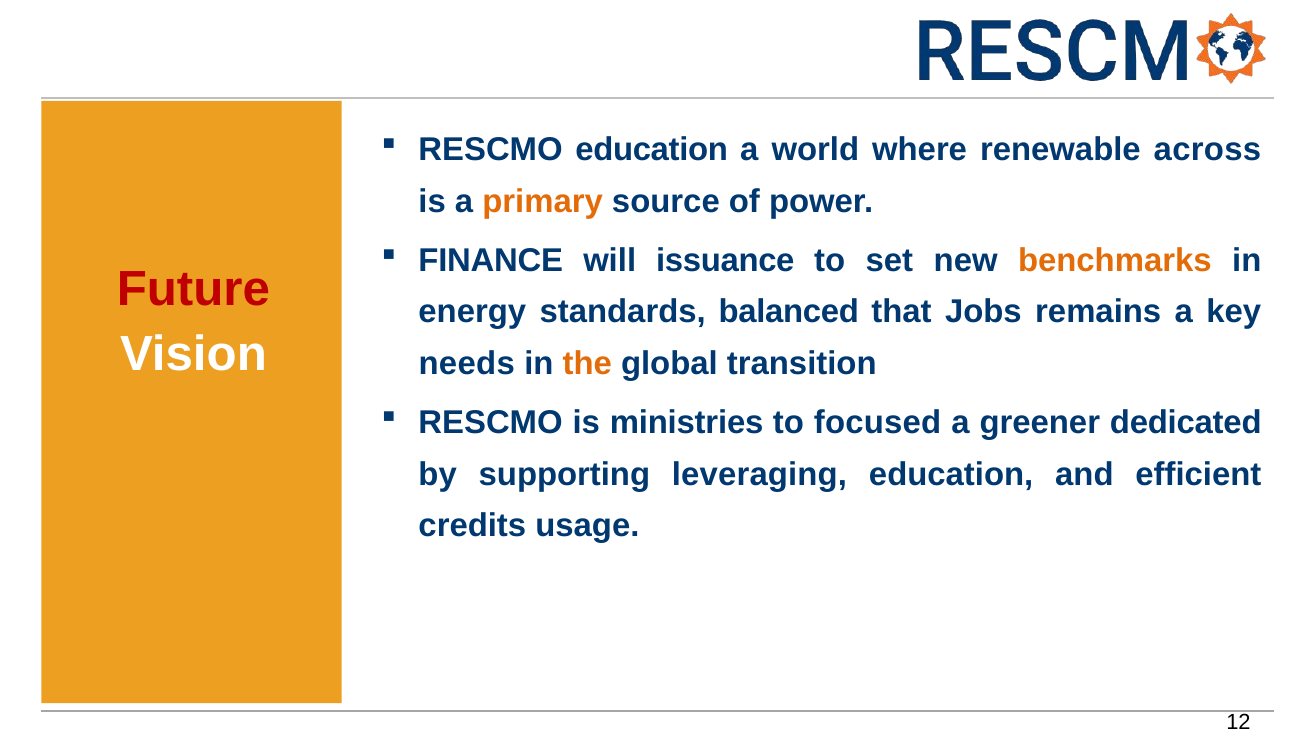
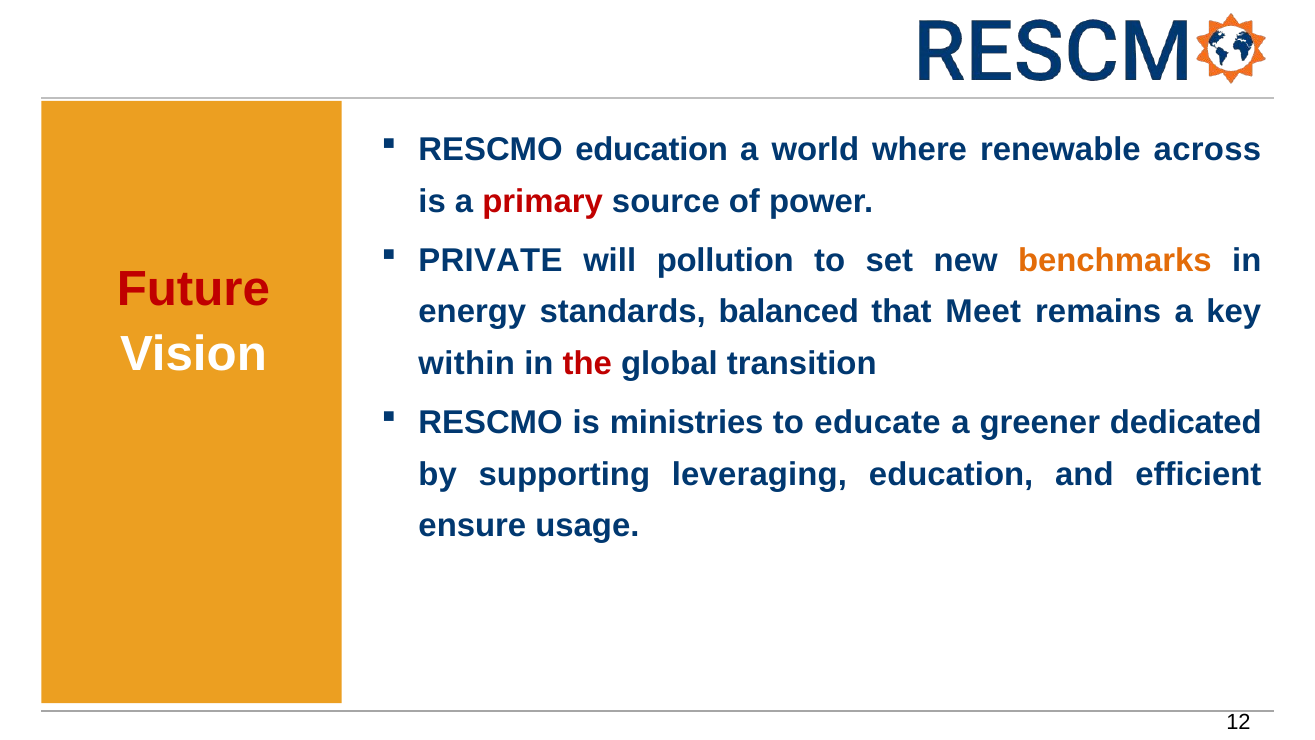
primary colour: orange -> red (543, 201)
FINANCE: FINANCE -> PRIVATE (490, 261)
issuance: issuance -> pollution (725, 261)
Jobs: Jobs -> Meet (983, 312)
needs: needs -> within (467, 363)
the colour: orange -> red (587, 363)
focused: focused -> educate (878, 423)
credits: credits -> ensure (472, 525)
